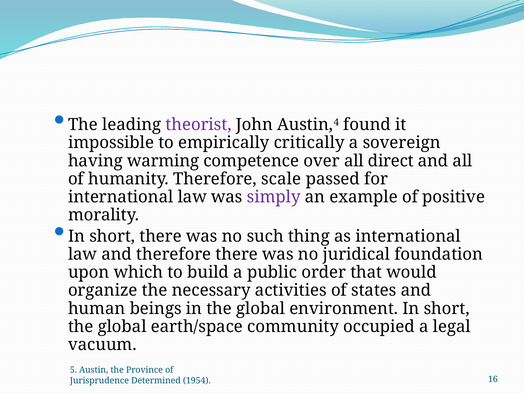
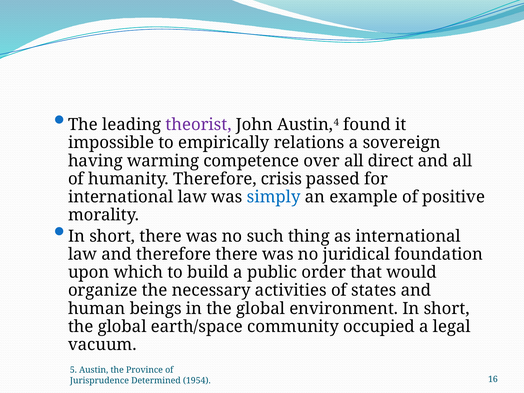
critically: critically -> relations (309, 143)
scale: scale -> crisis (281, 179)
simply colour: purple -> blue (274, 197)
